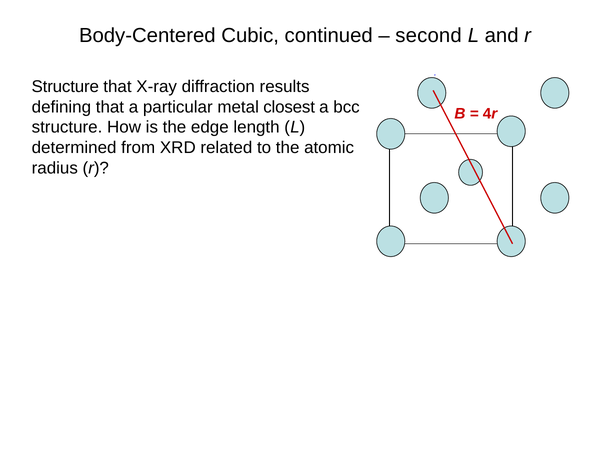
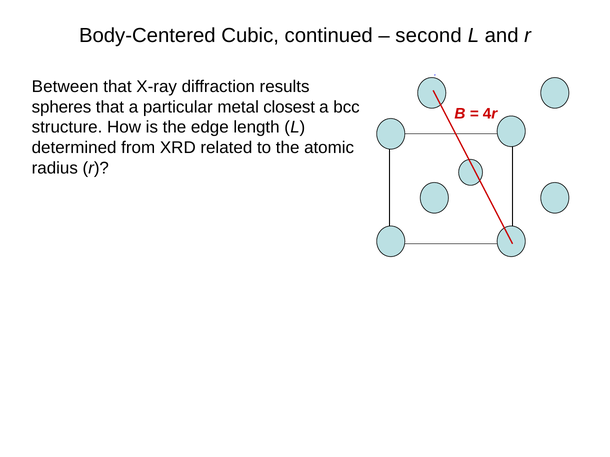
Structure: Structure -> Between (65, 87)
defining: defining -> spheres (61, 107)
